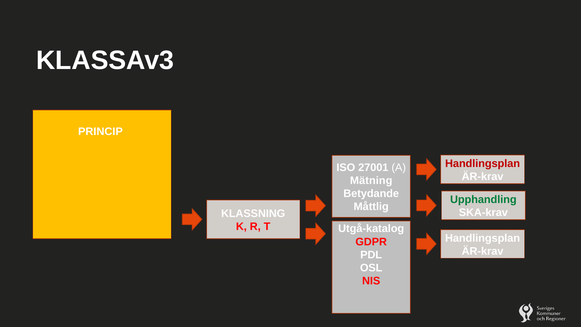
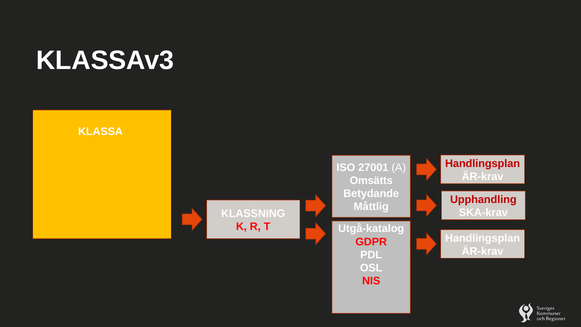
PRINCIP: PRINCIP -> KLASSA (100, 131)
Mätning: Mätning -> Omsätts (371, 180)
Upphandling colour: green -> red (483, 199)
